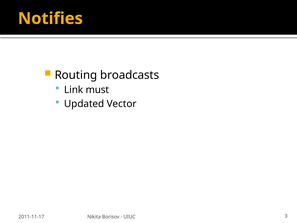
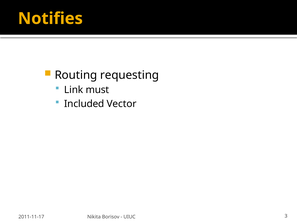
broadcasts: broadcasts -> requesting (130, 75)
Updated: Updated -> Included (84, 104)
